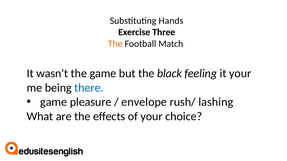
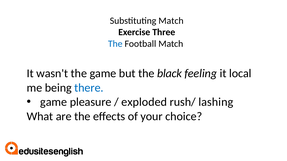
Substituting Hands: Hands -> Match (171, 21)
The colour: orange -> blue (115, 44)
it your: your -> local (240, 74)
envelope: envelope -> exploded (144, 102)
